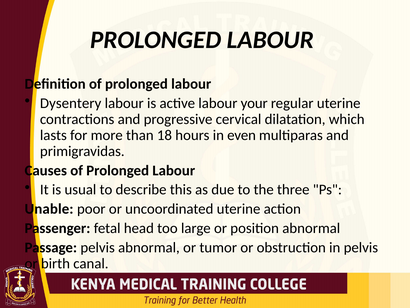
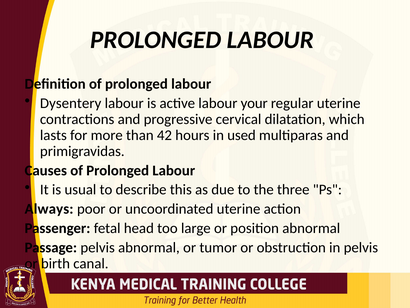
18: 18 -> 42 (164, 135)
even: even -> used (242, 135)
Unable: Unable -> Always (49, 209)
